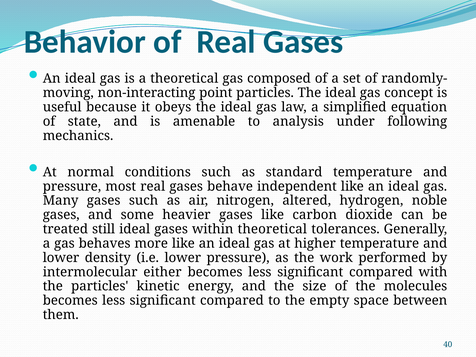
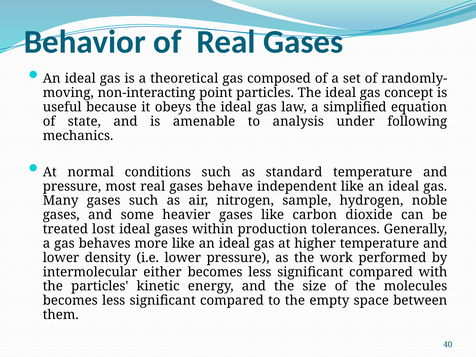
altered: altered -> sample (307, 201)
still: still -> lost (104, 229)
within theoretical: theoretical -> production (272, 229)
